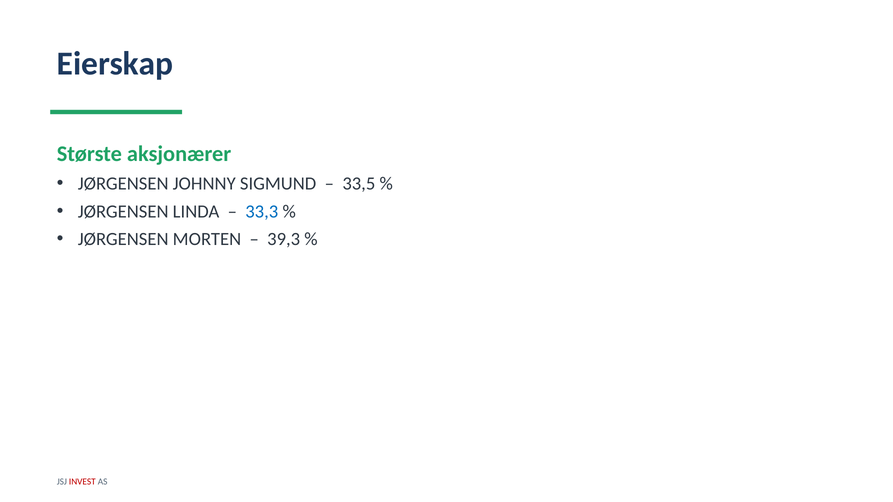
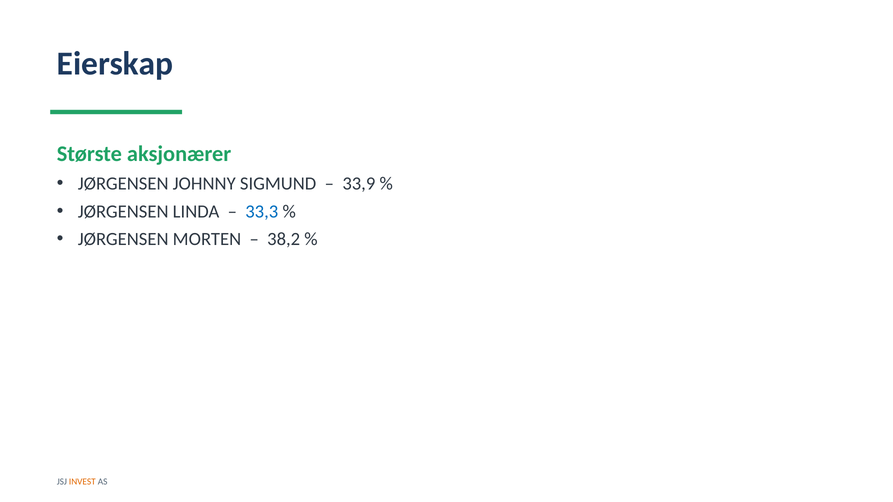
33,5: 33,5 -> 33,9 (359, 184)
39,3: 39,3 -> 38,2 (284, 239)
INVEST colour: red -> orange (82, 482)
